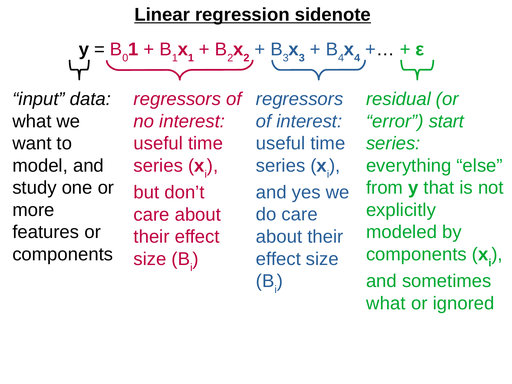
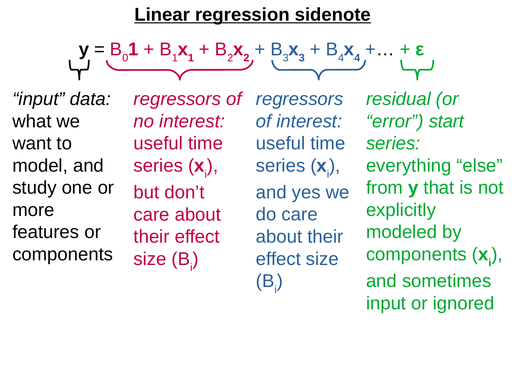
what: what -> input (386, 303)
